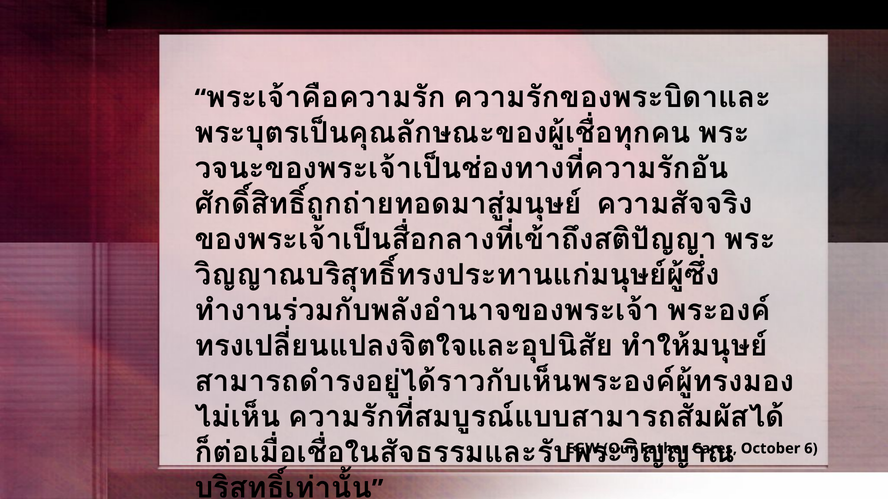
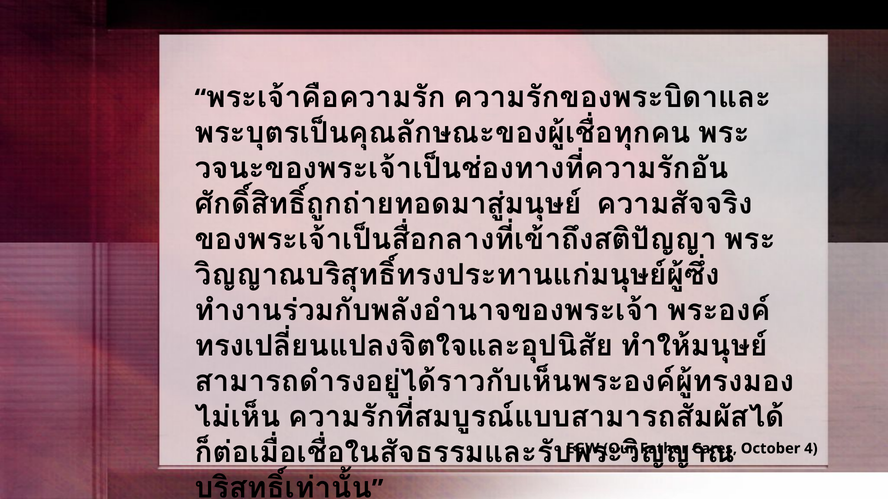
6: 6 -> 4 (811, 449)
